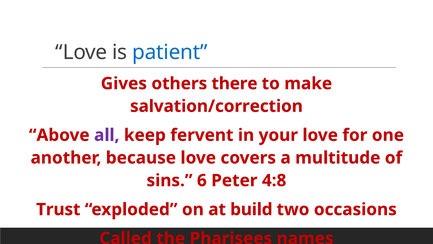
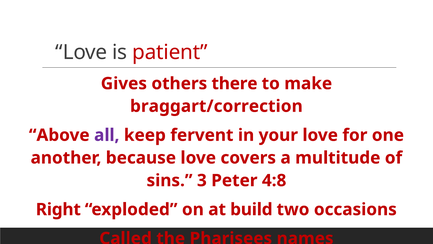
patient colour: blue -> red (170, 52)
salvation/correction: salvation/correction -> braggart/correction (216, 106)
6: 6 -> 3 (202, 180)
Trust: Trust -> Right (58, 209)
